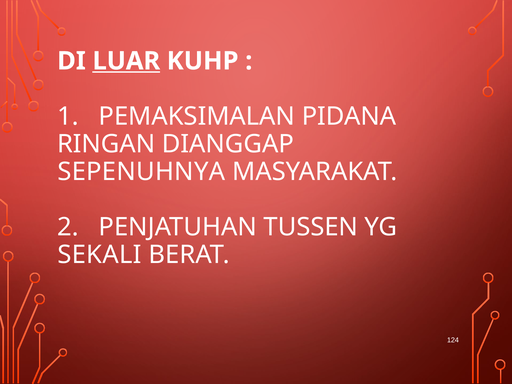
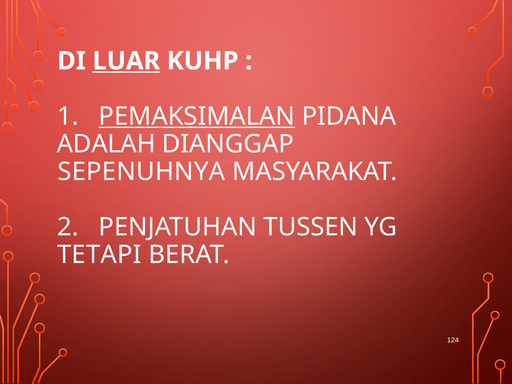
PEMAKSIMALAN underline: none -> present (197, 116)
RINGAN: RINGAN -> ADALAH (106, 144)
SEKALI: SEKALI -> TETAPI (99, 255)
